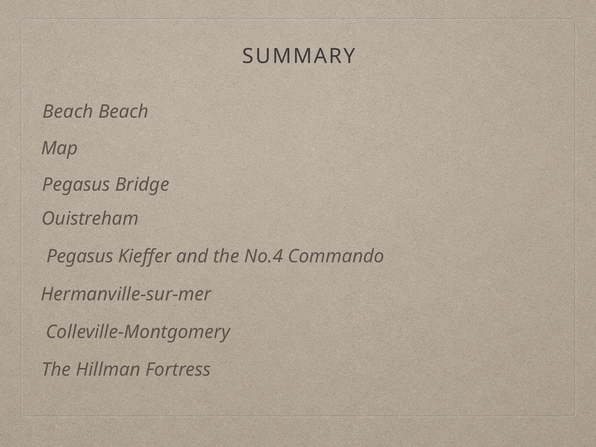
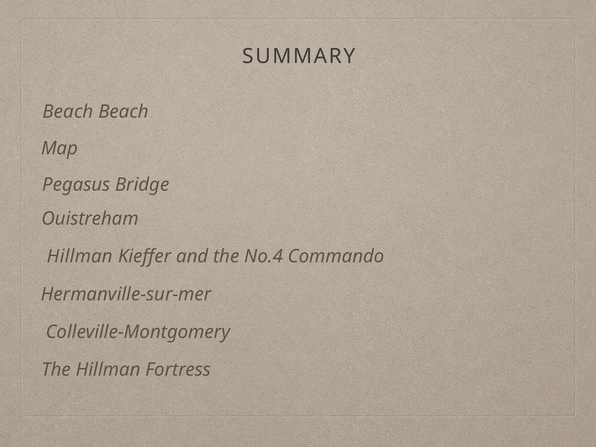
Pegasus: Pegasus -> Hillman (80, 256)
